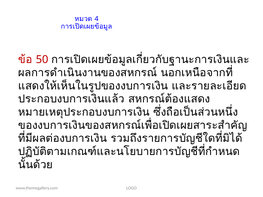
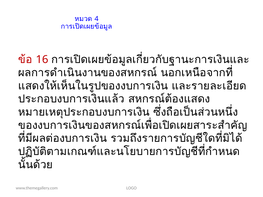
50: 50 -> 16 (42, 60)
